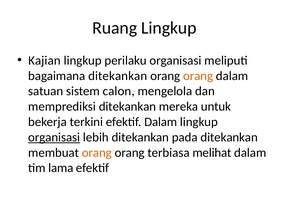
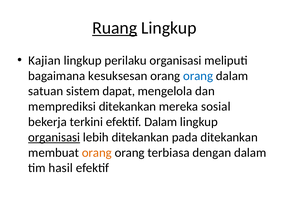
Ruang underline: none -> present (115, 28)
bagaimana ditekankan: ditekankan -> kesuksesan (118, 76)
orang colour: orange -> blue (198, 76)
calon: calon -> dapat (119, 91)
untuk: untuk -> sosial (216, 107)
melihat: melihat -> dengan (212, 153)
lama: lama -> hasil (61, 169)
